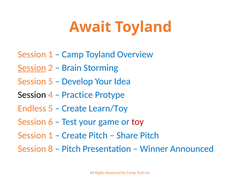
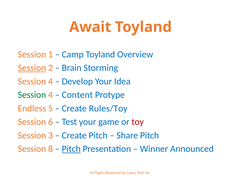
5: 5 -> 4 (50, 81)
Session colour: black -> green (32, 95)
Practice: Practice -> Content (77, 95)
Learn/Toy: Learn/Toy -> Rules/Toy (108, 108)
1: 1 -> 3 (50, 135)
Pitch underline: none -> present (71, 149)
